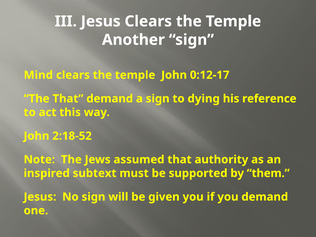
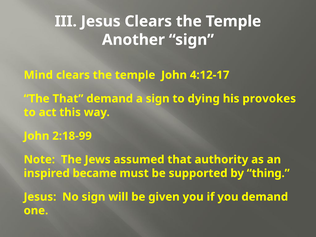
0:12-17: 0:12-17 -> 4:12-17 (210, 75)
reference: reference -> provokes (269, 99)
2:18-52: 2:18-52 -> 2:18-99 (72, 136)
subtext: subtext -> became (95, 173)
them: them -> thing (268, 173)
